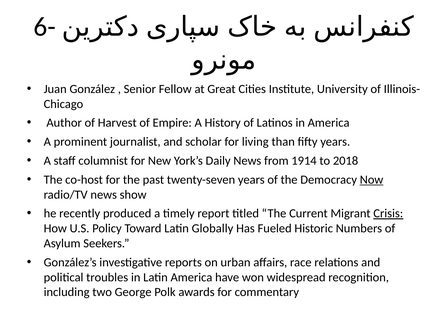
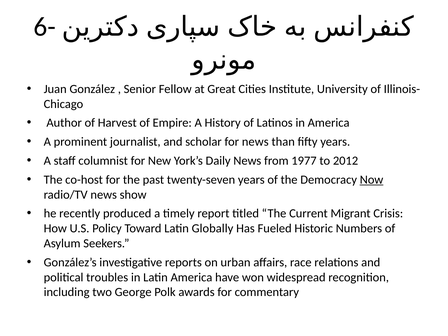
for living: living -> news (255, 142)
1914: 1914 -> 1977 (304, 161)
2018: 2018 -> 2012 (346, 161)
Crisis underline: present -> none (388, 213)
